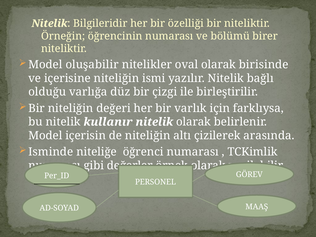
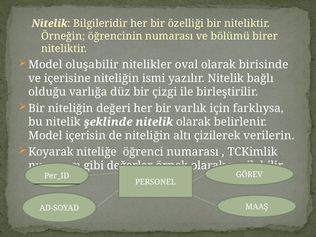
kullanır: kullanır -> şeklinde (108, 122)
arasında: arasında -> verilerin (269, 136)
Isminde: Isminde -> Koyarak (51, 152)
